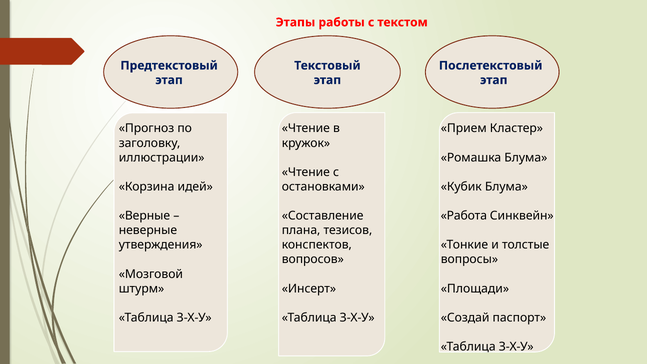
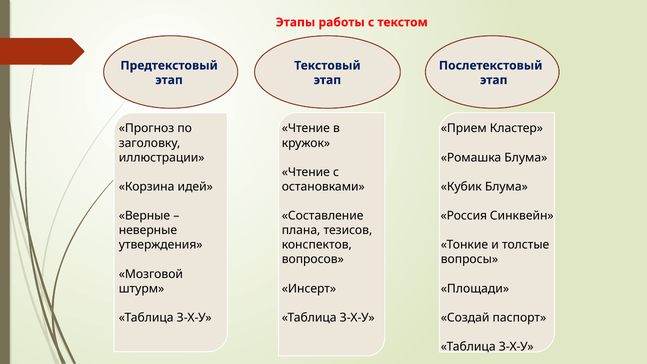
Работа: Работа -> Россия (464, 216)
